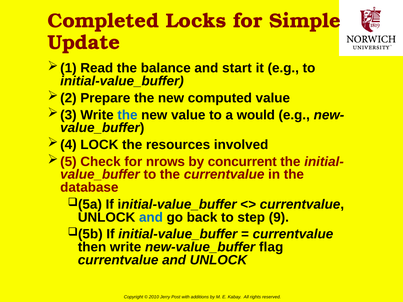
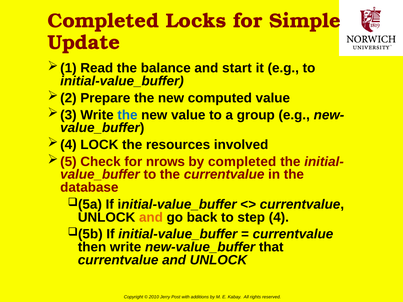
would: would -> group (256, 115)
by concurrent: concurrent -> completed (242, 162)
and colour: blue -> orange (151, 217)
9: 9 -> 4 (279, 217)
flag: flag -> that (271, 247)
